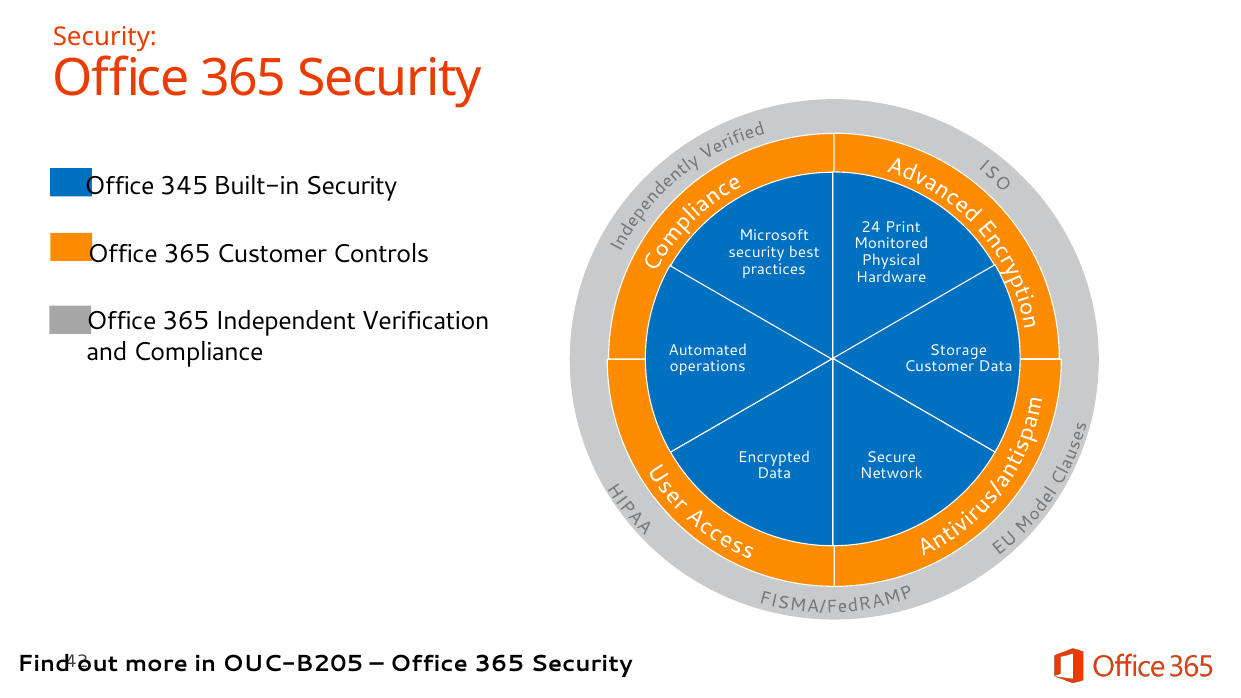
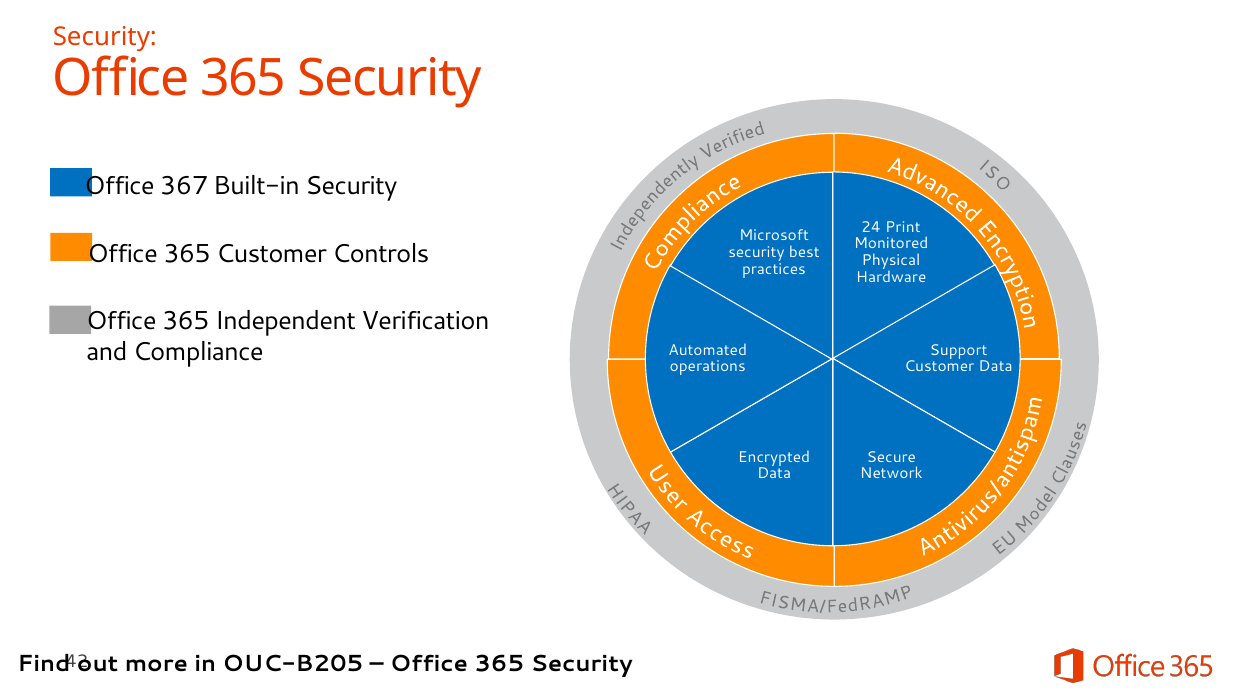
345: 345 -> 367 (184, 186)
Storage: Storage -> Support (959, 350)
